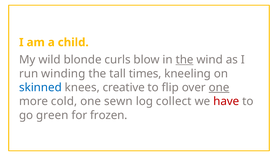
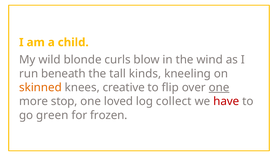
the underline: present -> none (185, 60)
winding: winding -> beneath (63, 74)
times: times -> kinds (145, 74)
skinned colour: blue -> orange (40, 88)
cold: cold -> stop (64, 102)
sewn: sewn -> loved (119, 102)
